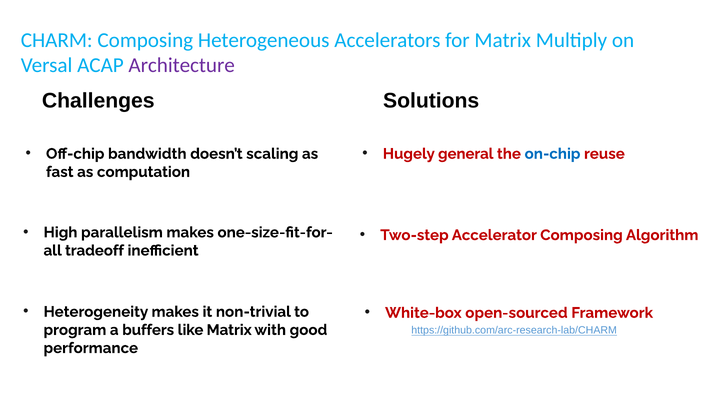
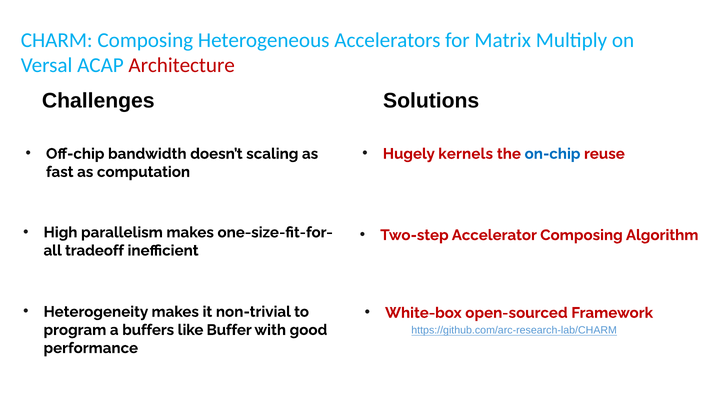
Architecture colour: purple -> red (182, 66)
general: general -> kernels (466, 154)
like Matrix: Matrix -> Buffer (229, 330)
